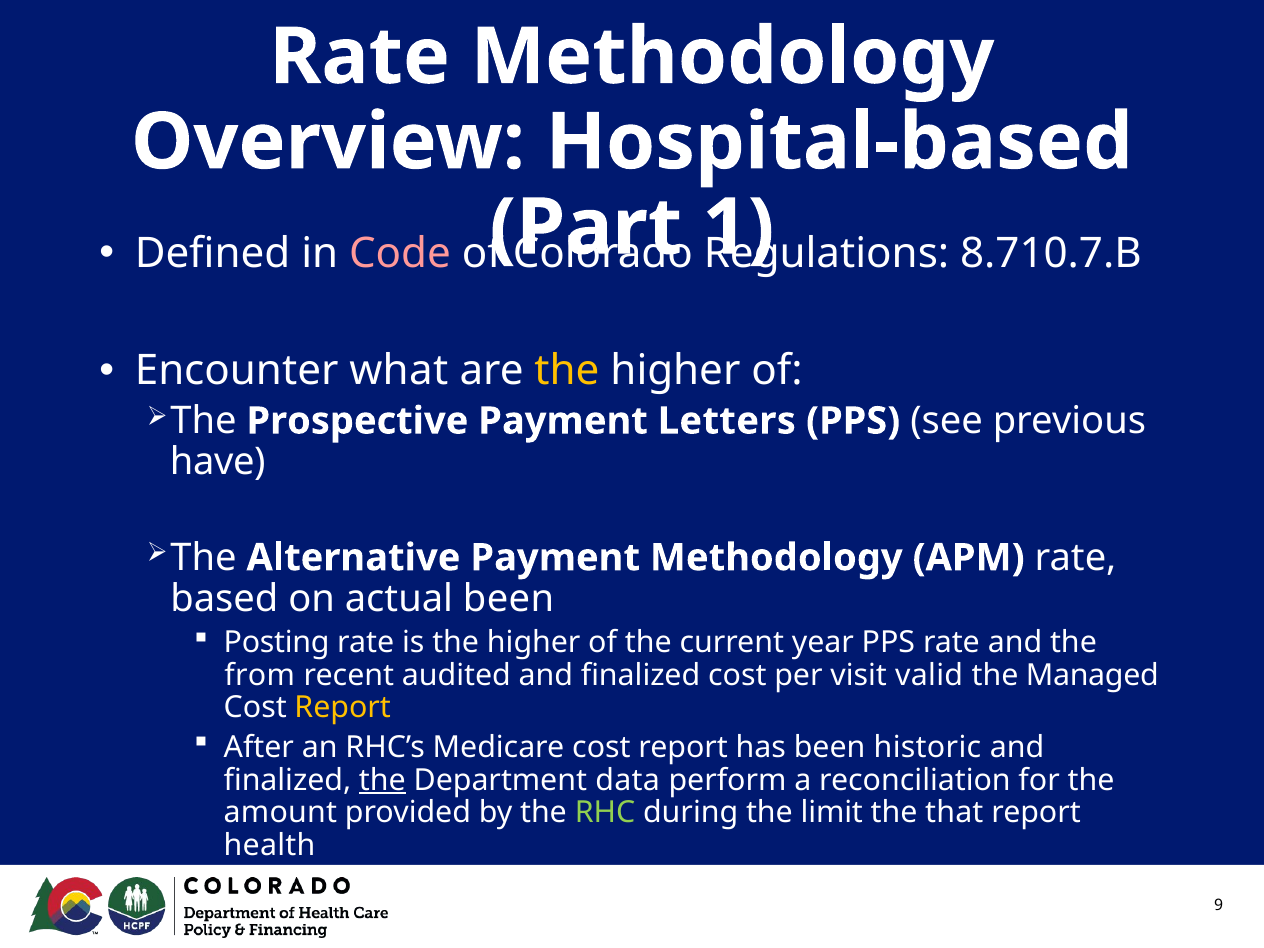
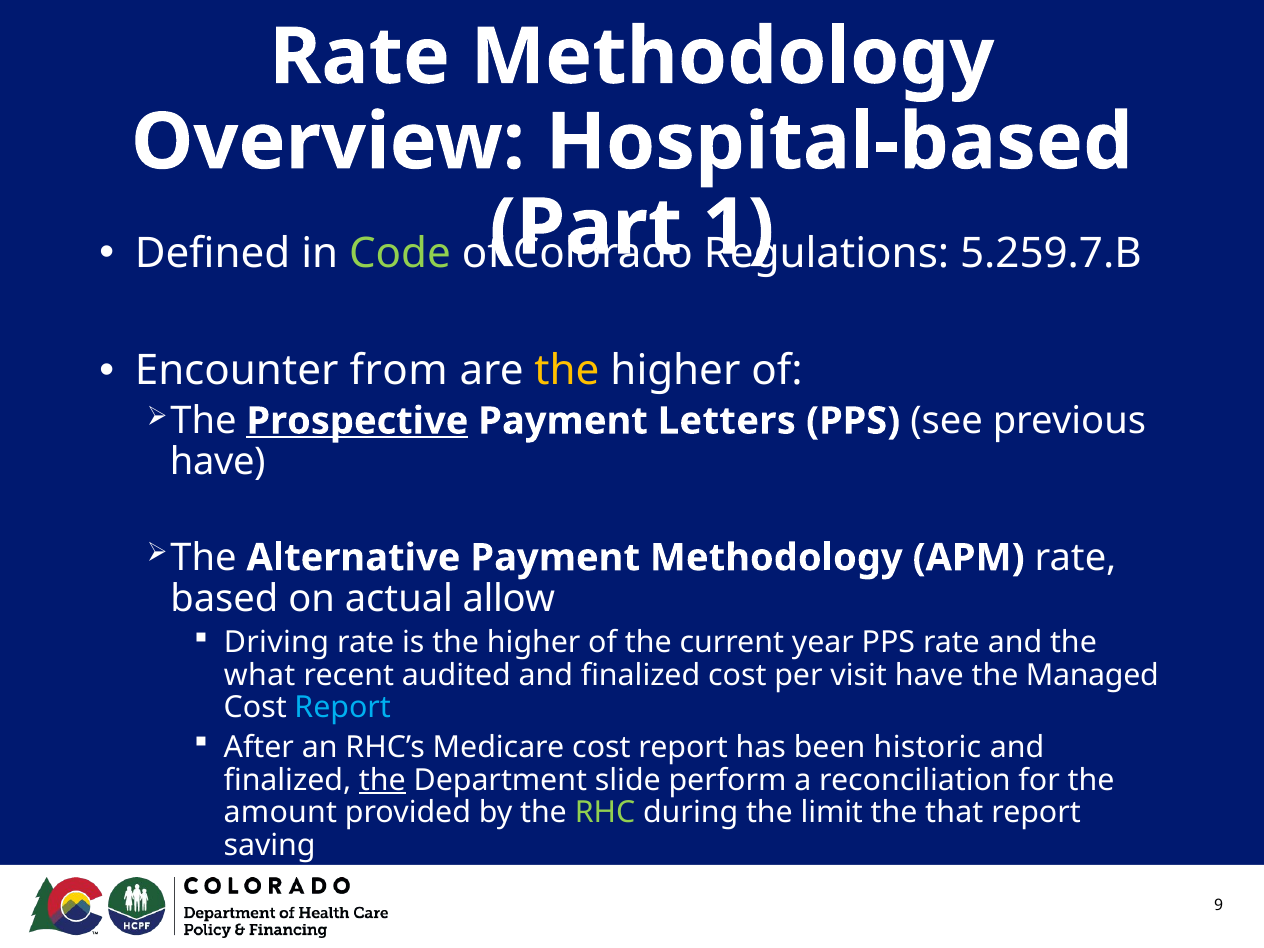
Code colour: pink -> light green (400, 254)
8.710.7.B: 8.710.7.B -> 5.259.7.B (1051, 254)
what: what -> from (399, 371)
Prospective underline: none -> present (357, 421)
actual been: been -> allow (509, 599)
Posting: Posting -> Driving (276, 642)
from: from -> what (260, 675)
visit valid: valid -> have (929, 675)
Report colour: yellow -> light blue (343, 708)
data: data -> slide (628, 780)
health: health -> saving (270, 846)
